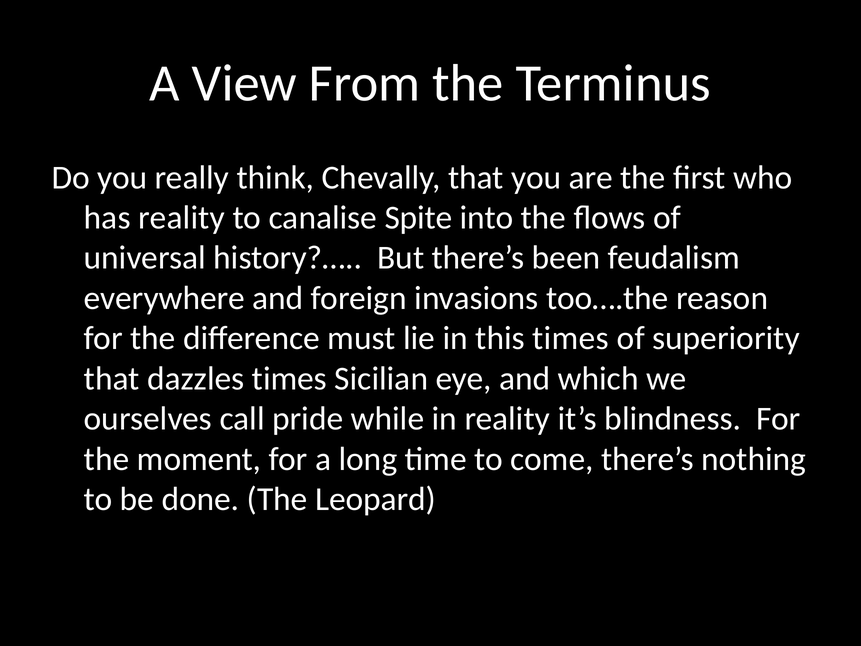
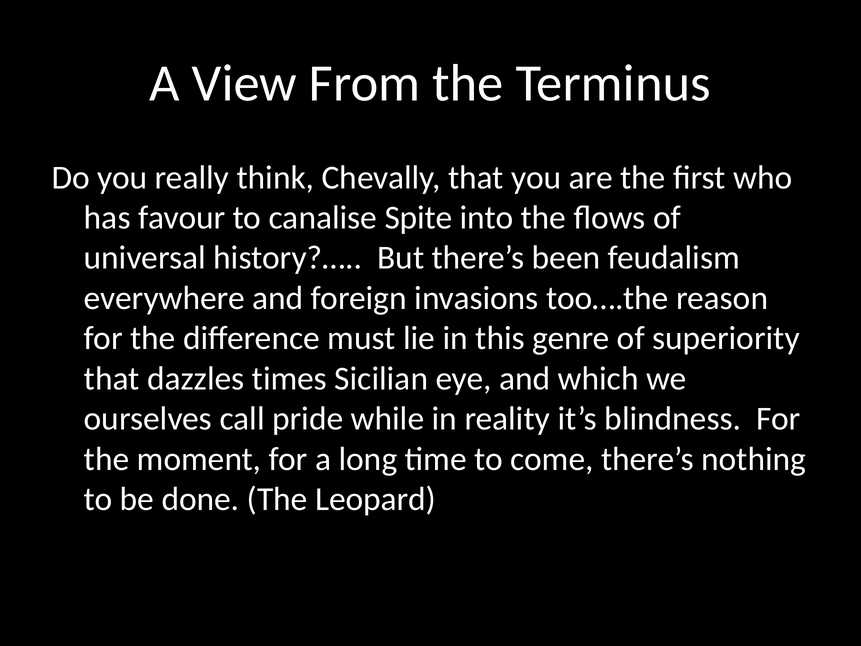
has reality: reality -> favour (182, 218)
this times: times -> genre (571, 338)
